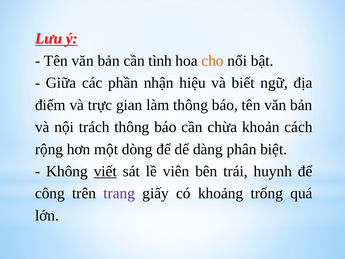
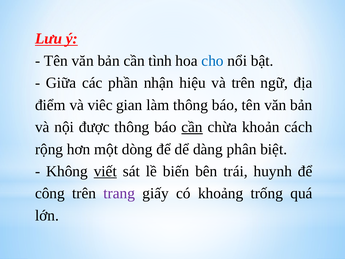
cho colour: orange -> blue (213, 61)
và biết: biết -> trên (243, 83)
trực: trực -> viêc (100, 105)
trách: trách -> được (94, 127)
cần underline: none -> present (192, 127)
viên: viên -> biến (176, 171)
